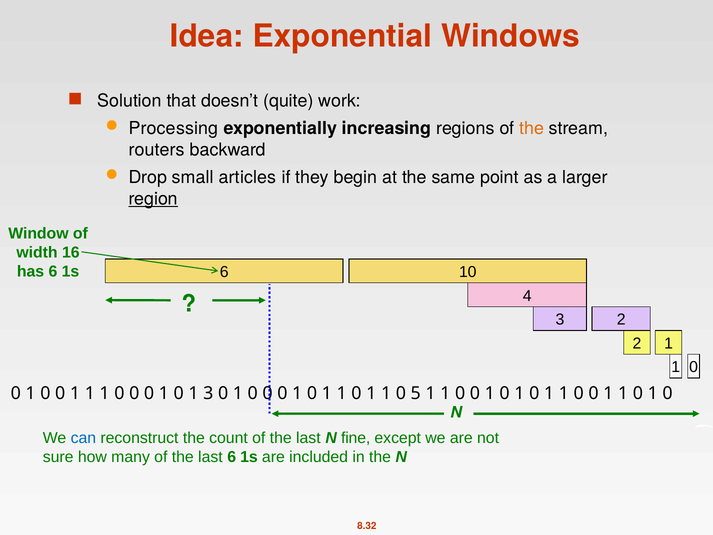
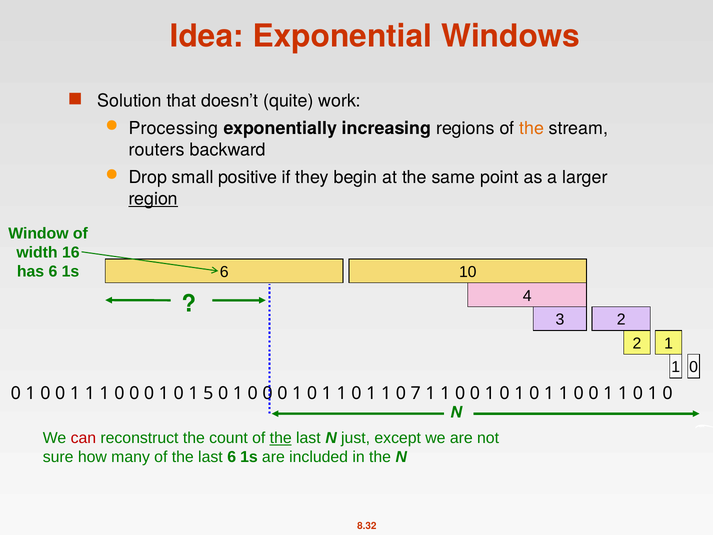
articles: articles -> positive (248, 177)
1 3: 3 -> 5 (208, 393)
5: 5 -> 7 (416, 393)
can colour: blue -> red (83, 438)
the underline: none -> present (281, 438)
fine: fine -> just (356, 438)
